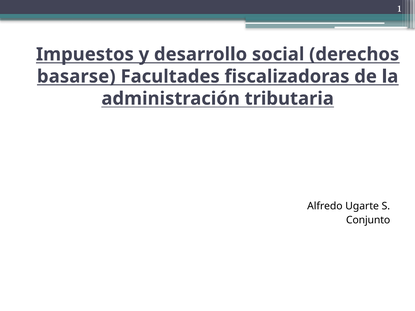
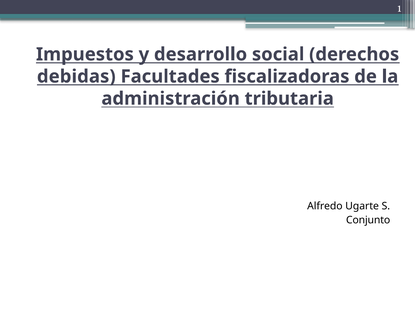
basarse: basarse -> debidas (76, 77)
